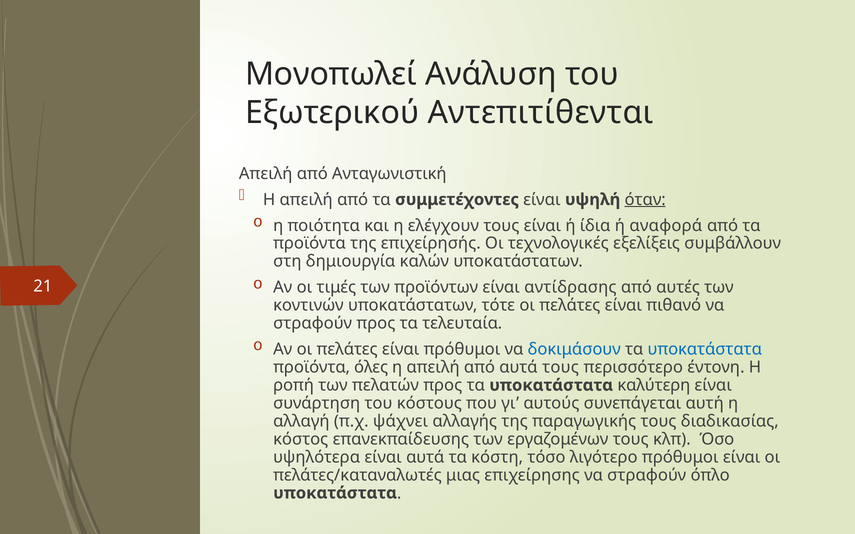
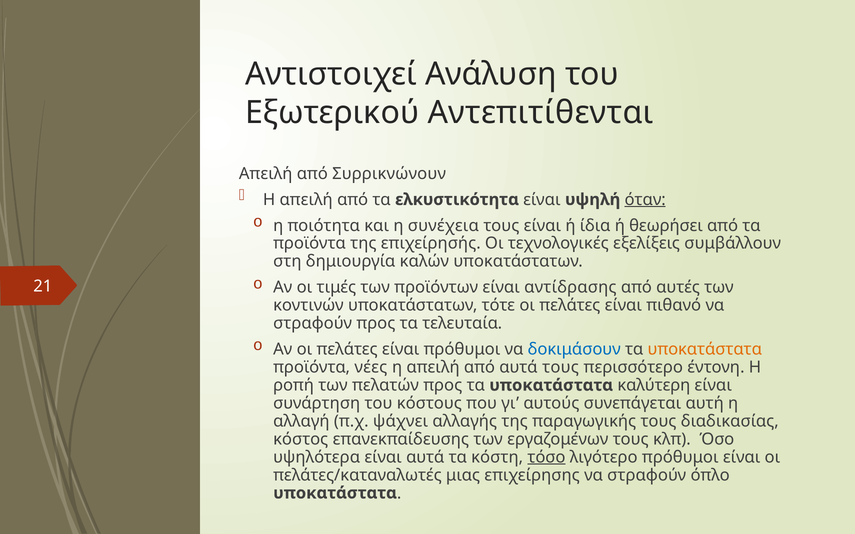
Μονοπωλεί: Μονοπωλεί -> Αντιστοιχεί (331, 74)
Ανταγωνιστική: Ανταγωνιστική -> Συρρικνώνουν (389, 174)
συμμετέχοντες: συμμετέχοντες -> ελκυστικότητα (457, 200)
ελέγχουν: ελέγχουν -> συνέχεια (443, 226)
αναφορά: αναφορά -> θεωρήσει (666, 226)
υποκατάστατα colour: blue -> orange (705, 350)
όλες: όλες -> νέες (371, 368)
τόσο underline: none -> present (546, 457)
